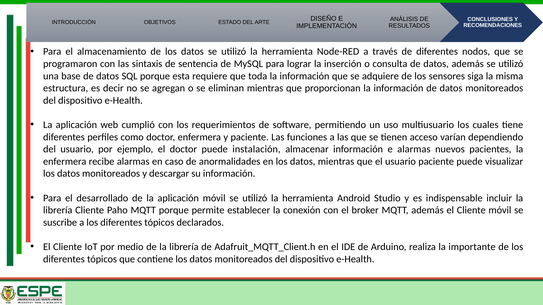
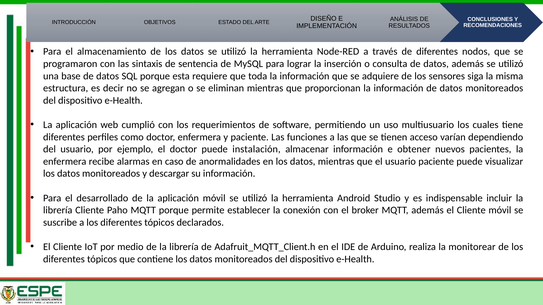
e alarmas: alarmas -> obtener (414, 149)
importante: importante -> monitorear (472, 247)
